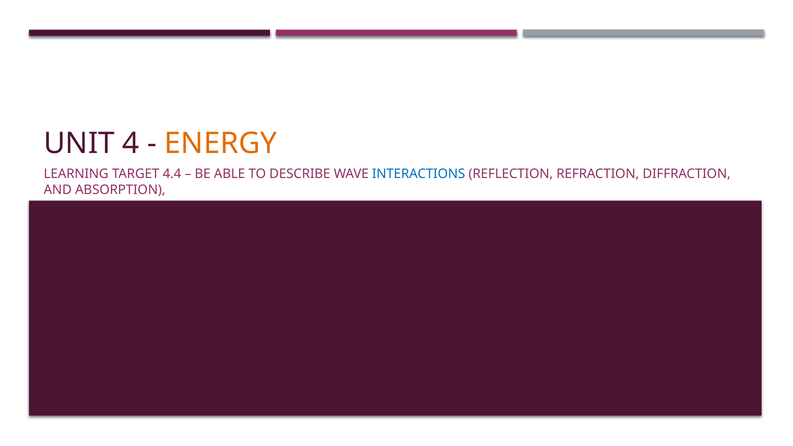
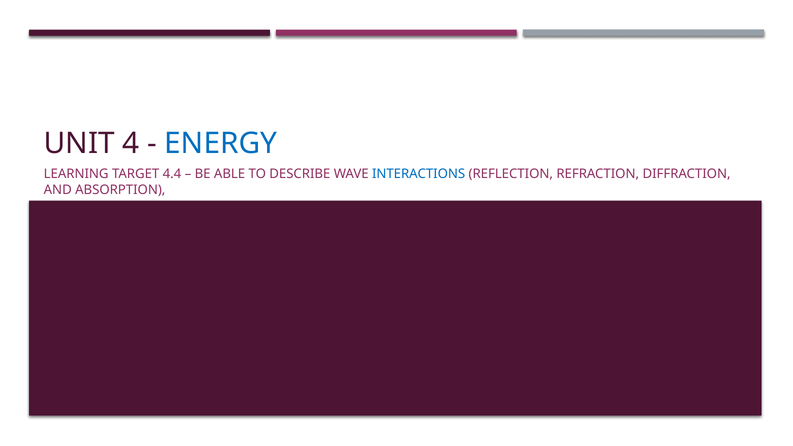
ENERGY colour: orange -> blue (221, 144)
